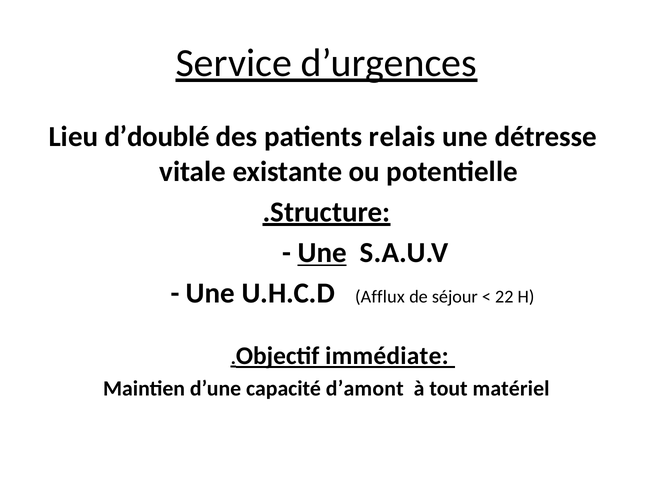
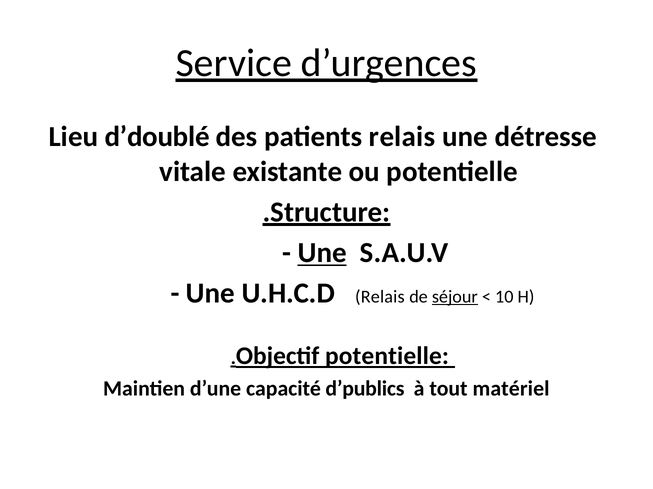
U.H.C.D Afflux: Afflux -> Relais (380, 297)
séjour underline: none -> present (455, 297)
22: 22 -> 10 (504, 297)
immédiate: immédiate -> potentielle (387, 357)
d’amont: d’amont -> d’publics (365, 389)
